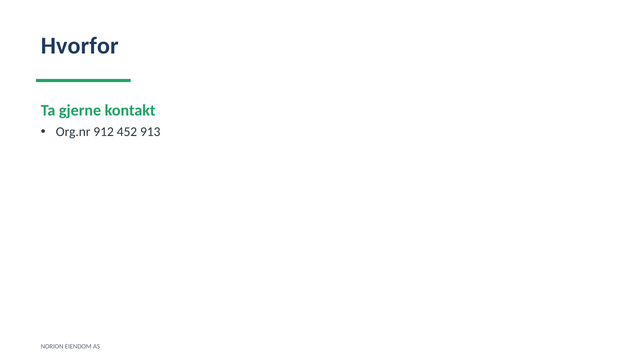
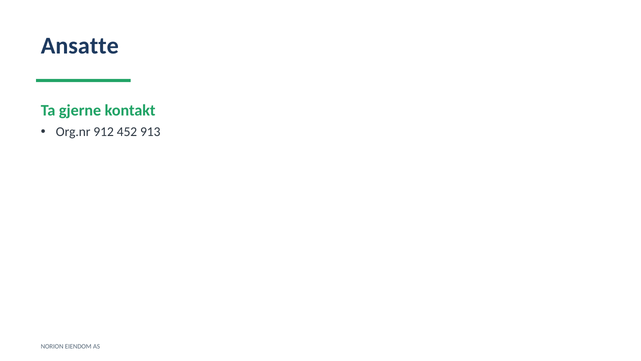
Hvorfor: Hvorfor -> Ansatte (80, 46)
